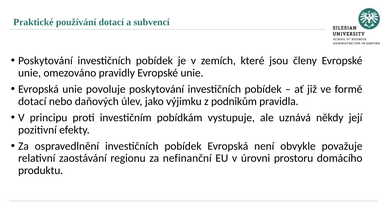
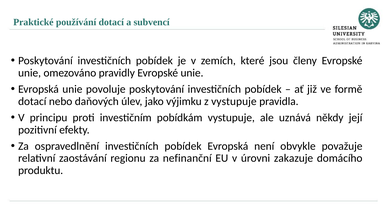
z podnikům: podnikům -> vystupuje (234, 101)
prostoru: prostoru -> zakazuje (294, 158)
